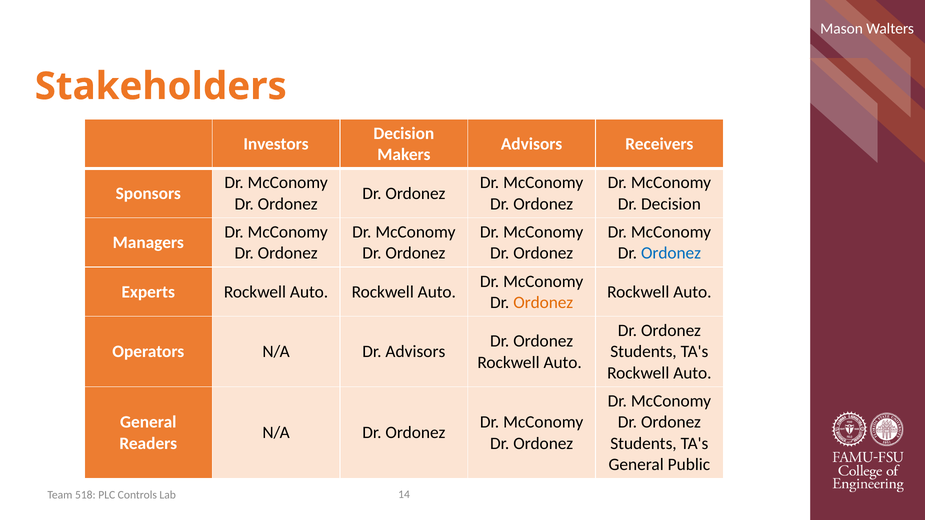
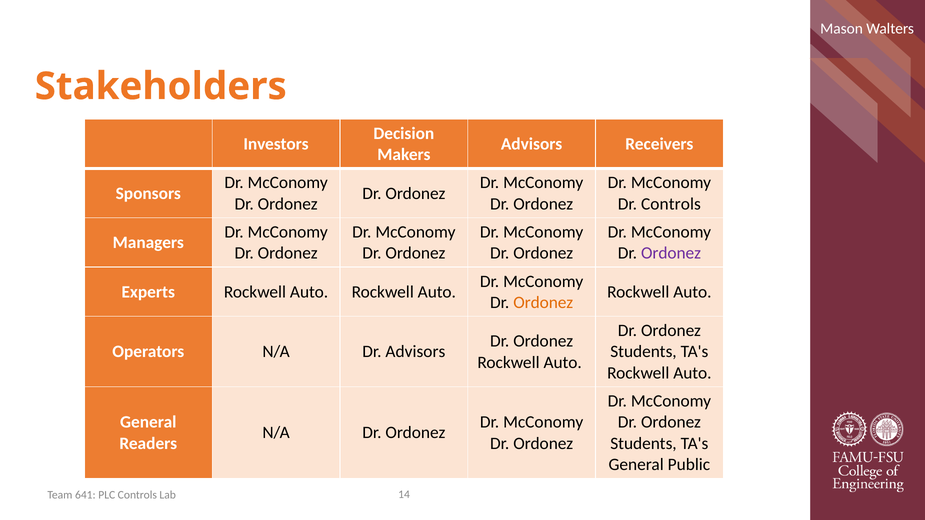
Dr Decision: Decision -> Controls (671, 204)
Ordonez colour: blue -> purple (671, 253)
518: 518 -> 641 (85, 495)
